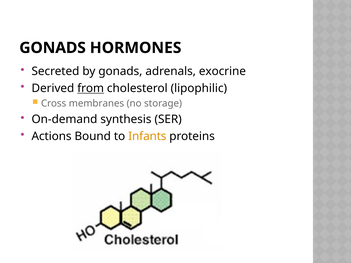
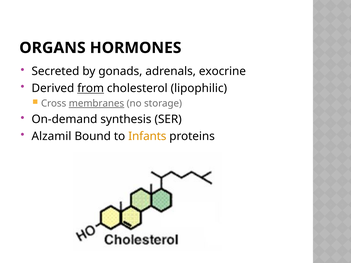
GONADS: GONADS -> ORGANS (52, 48)
membranes underline: none -> present (96, 103)
Actions: Actions -> Alzamil (51, 136)
